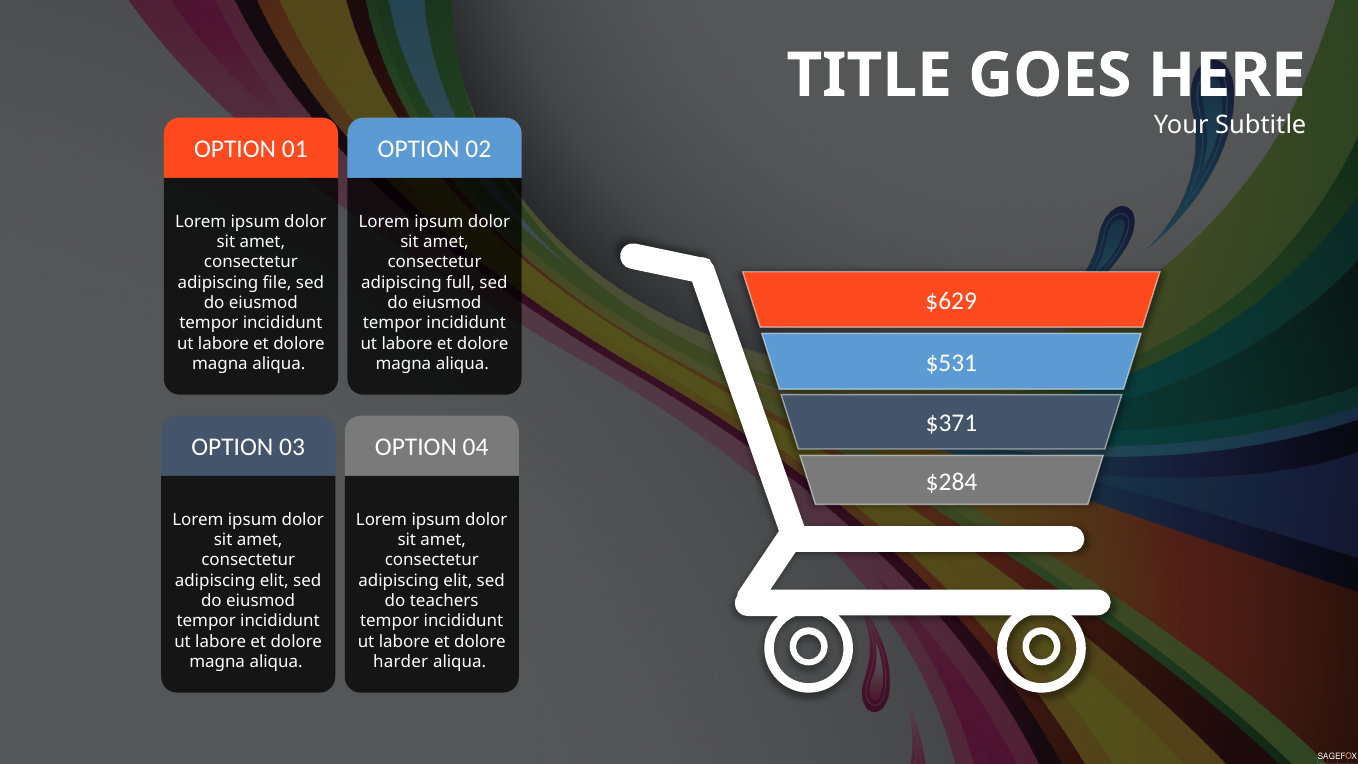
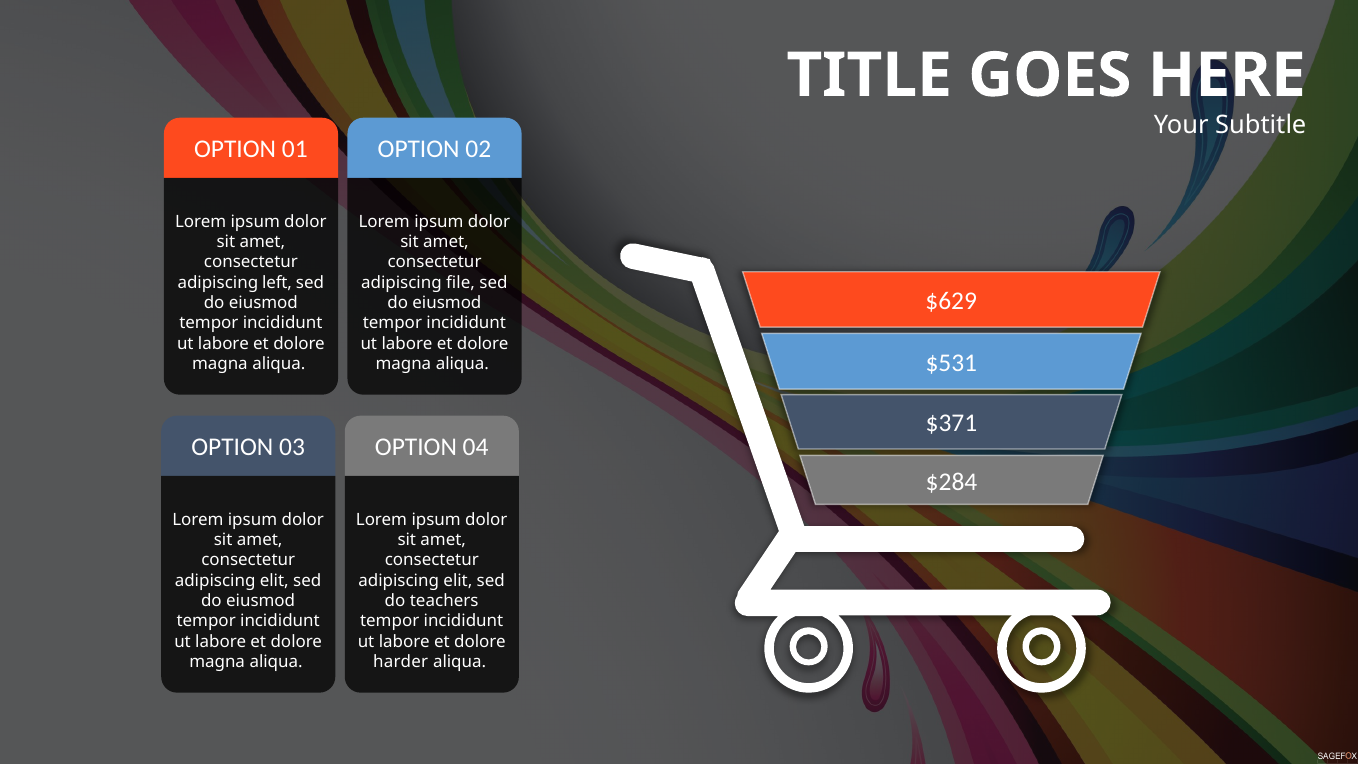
file: file -> left (277, 283)
full: full -> file (461, 283)
